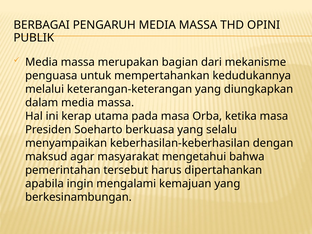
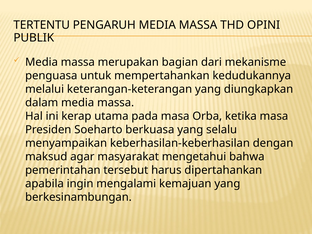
BERBAGAI: BERBAGAI -> TERTENTU (42, 25)
